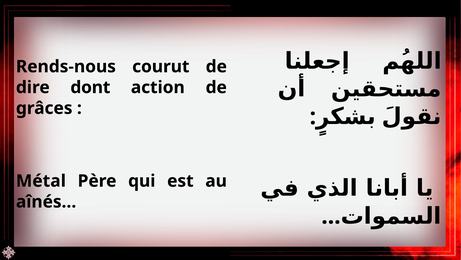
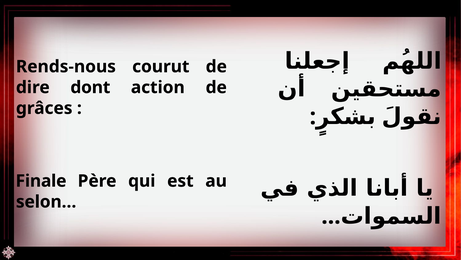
Métal: Métal -> Finale (41, 181)
aînés…: aînés… -> selon… (46, 201)
